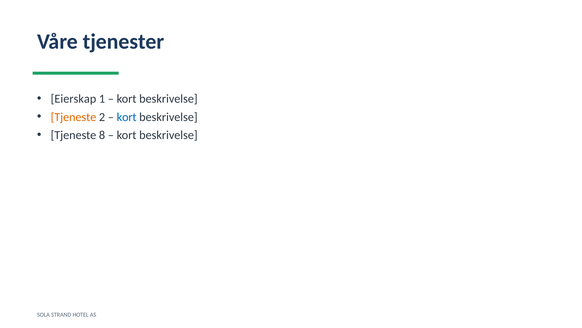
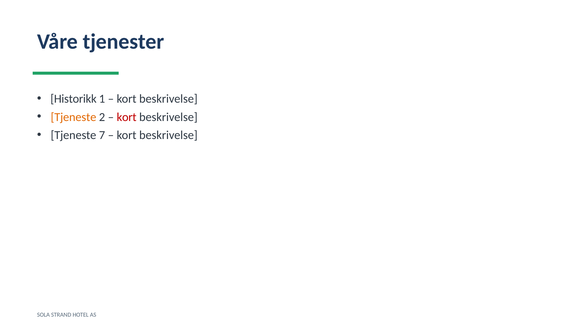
Eierskap: Eierskap -> Historikk (74, 99)
kort colour: blue -> red (127, 117)
8: 8 -> 7 (102, 135)
